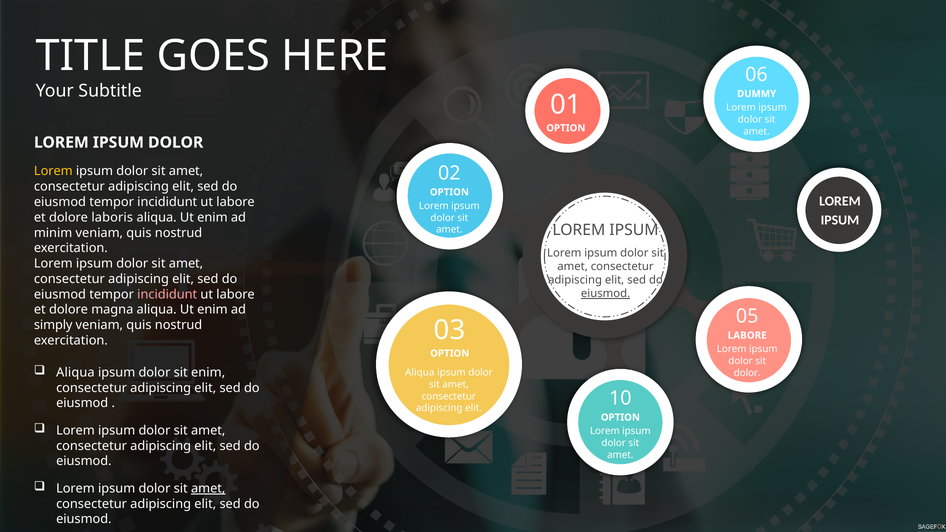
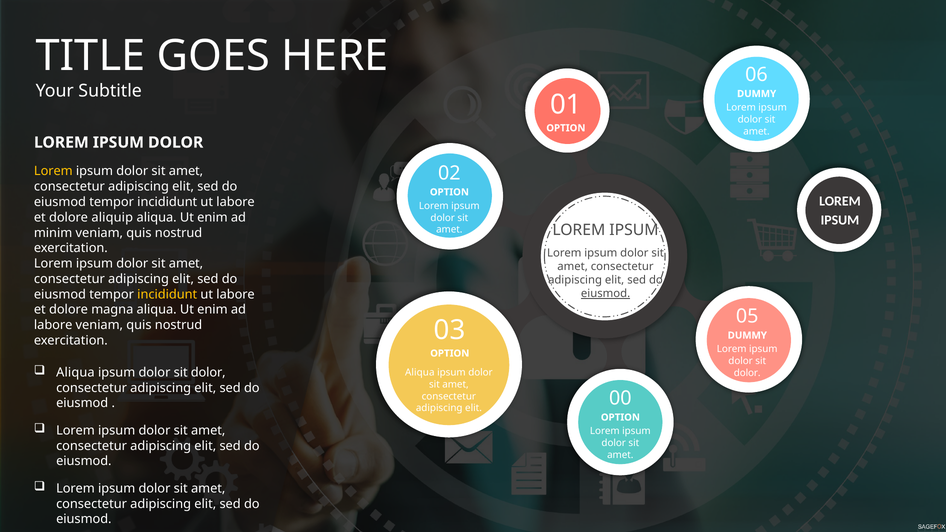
laboris: laboris -> aliquip (112, 217)
incididunt colour: pink -> yellow (167, 294)
simply: simply -> labore (53, 325)
LABORE: LABORE -> DUMMY (747, 335)
enim: enim -> dolor (208, 373)
10: 10 -> 00 (620, 398)
amet underline: present -> none (208, 489)
